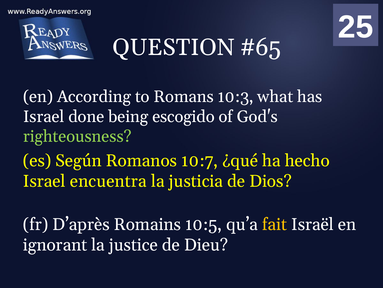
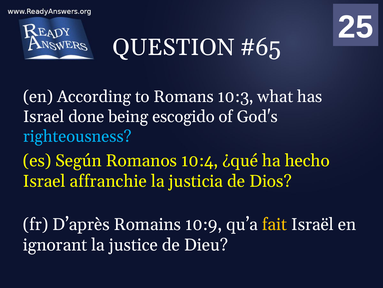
righteousness colour: light green -> light blue (77, 136)
10:7: 10:7 -> 10:4 (200, 160)
encuentra: encuentra -> affranchie (108, 181)
10:5: 10:5 -> 10:9 (204, 224)
